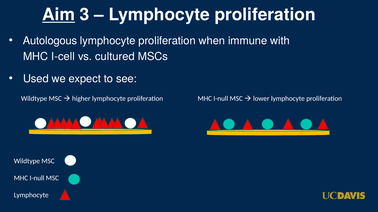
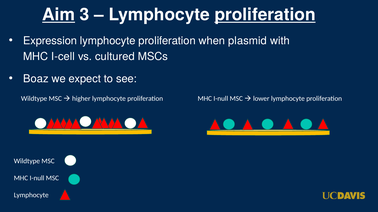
proliferation underline: none -> present (265, 15)
Autologous: Autologous -> Expression (50, 41)
immune: immune -> plasmid (248, 41)
Used: Used -> Boaz (36, 79)
